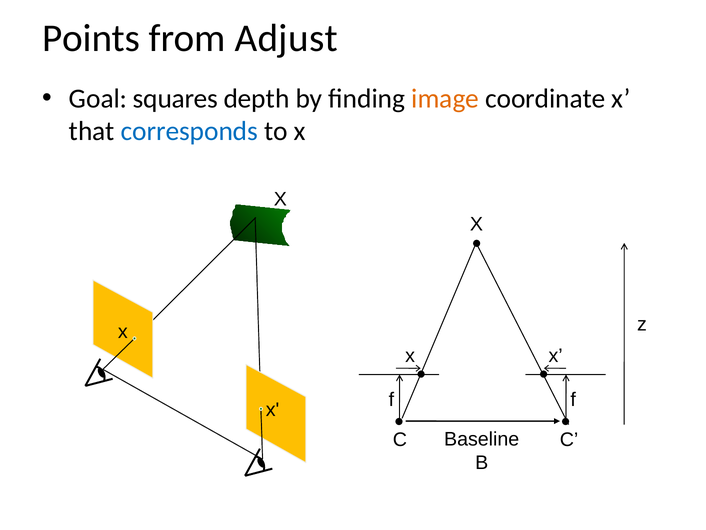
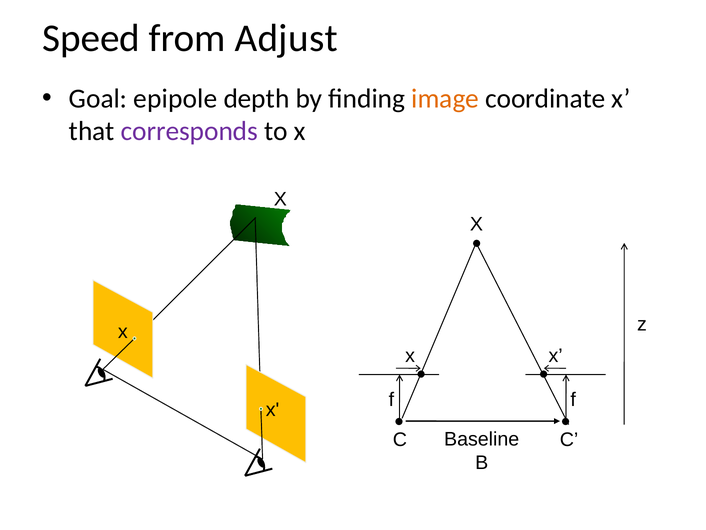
Points: Points -> Speed (91, 38)
squares: squares -> epipole (175, 98)
corresponds colour: blue -> purple (189, 131)
